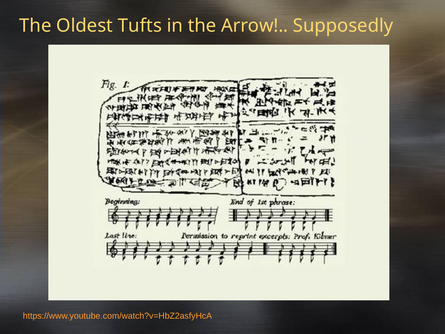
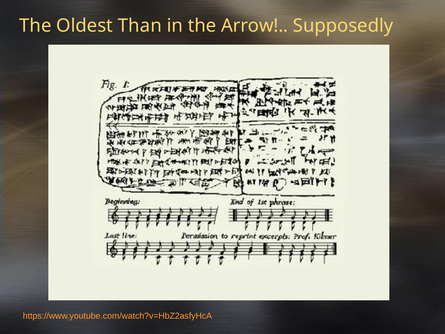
Tufts: Tufts -> Than (140, 26)
